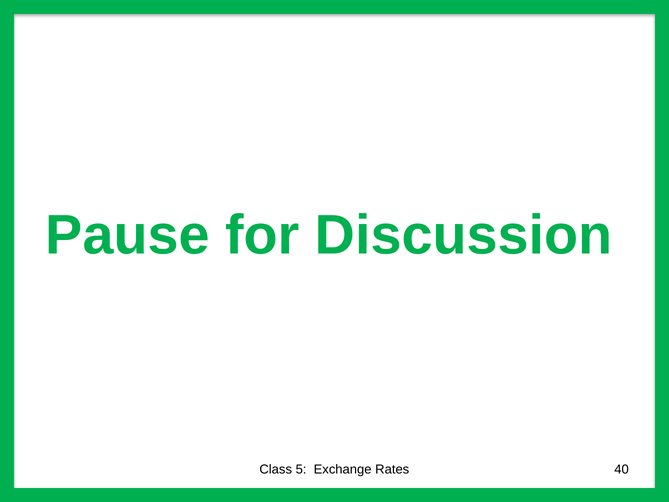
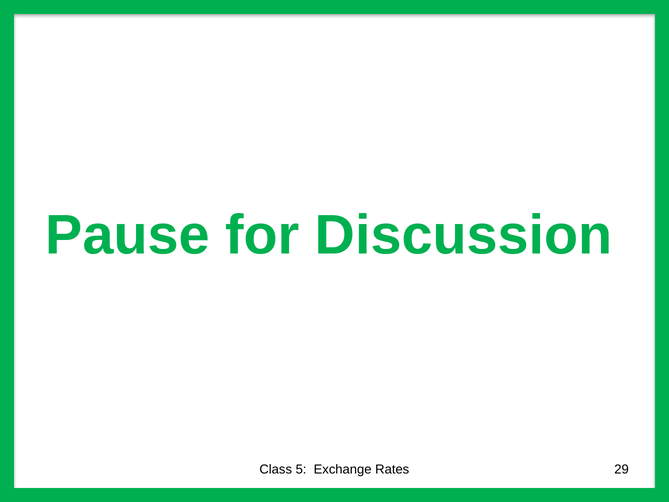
40: 40 -> 29 (622, 469)
